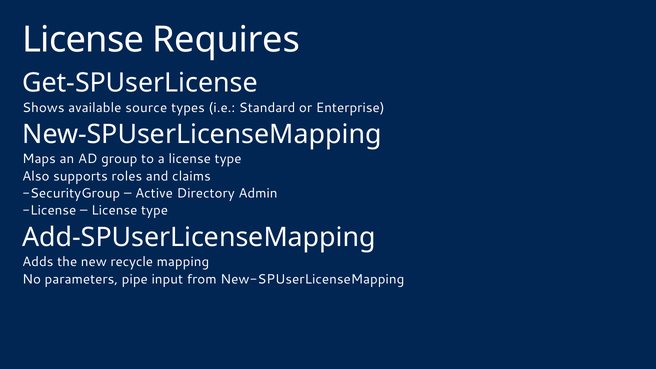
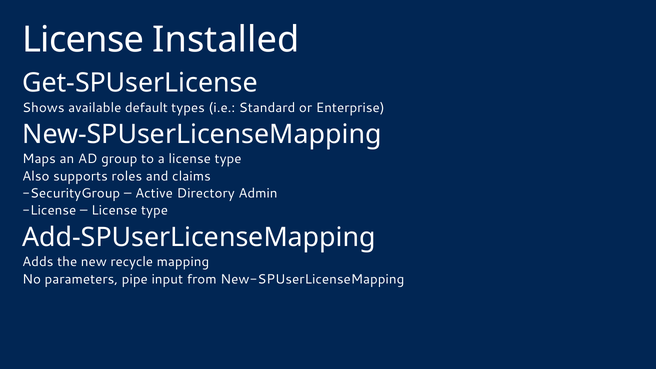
Requires: Requires -> Installed (226, 40)
source: source -> default (146, 108)
